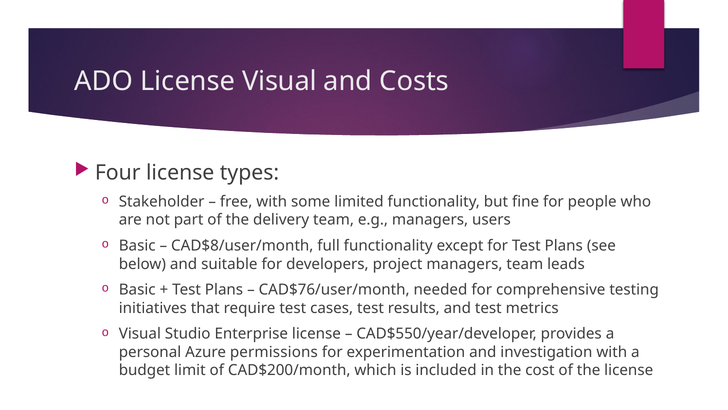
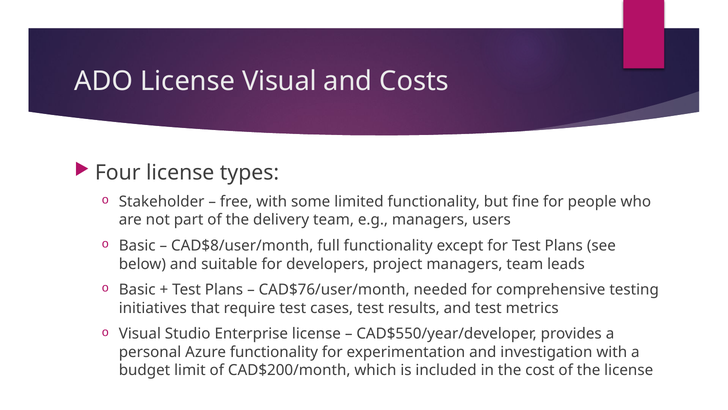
Azure permissions: permissions -> functionality (274, 352)
